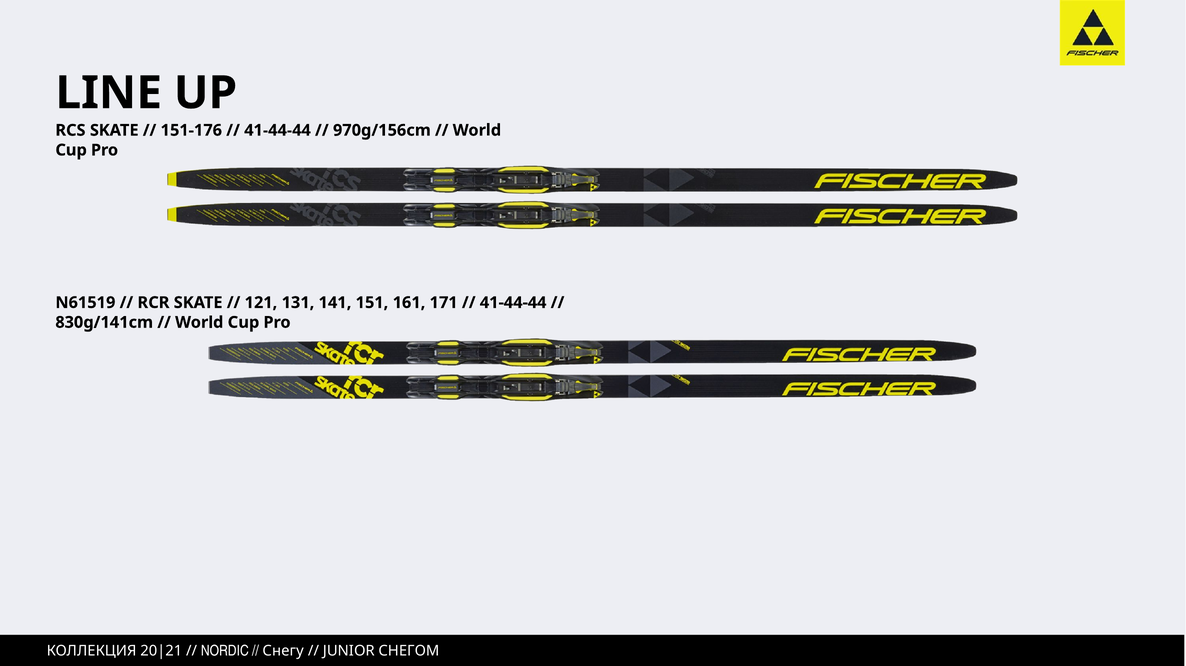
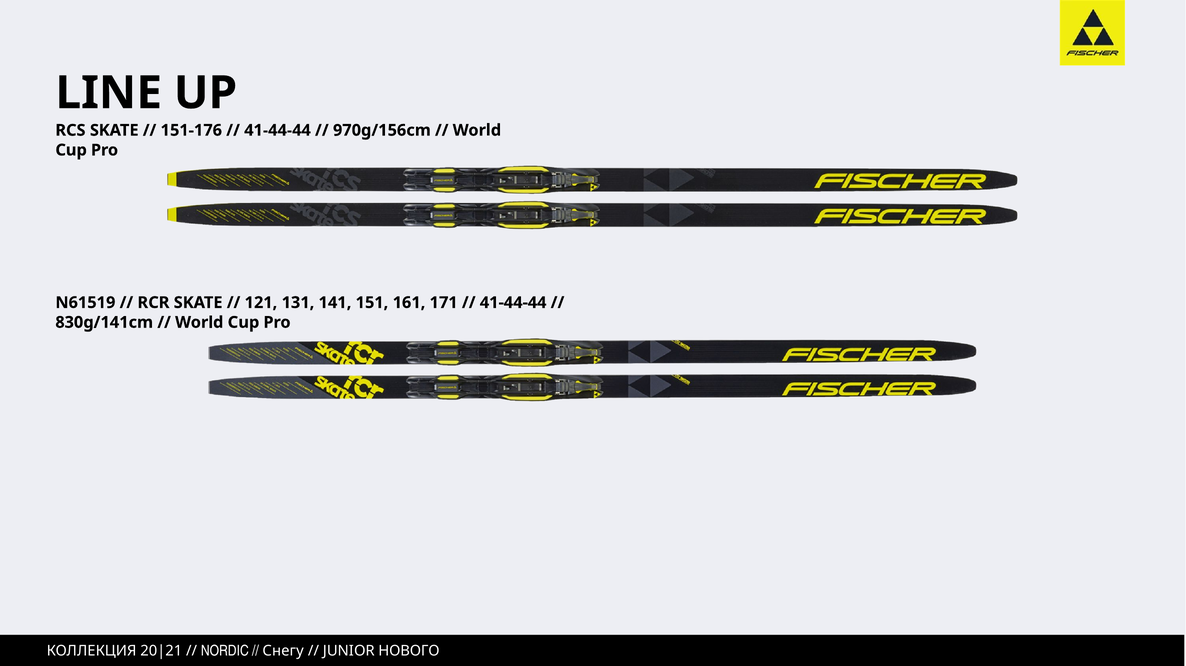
СНЕГОМ: СНЕГОМ -> НОВОГО (409, 651)
